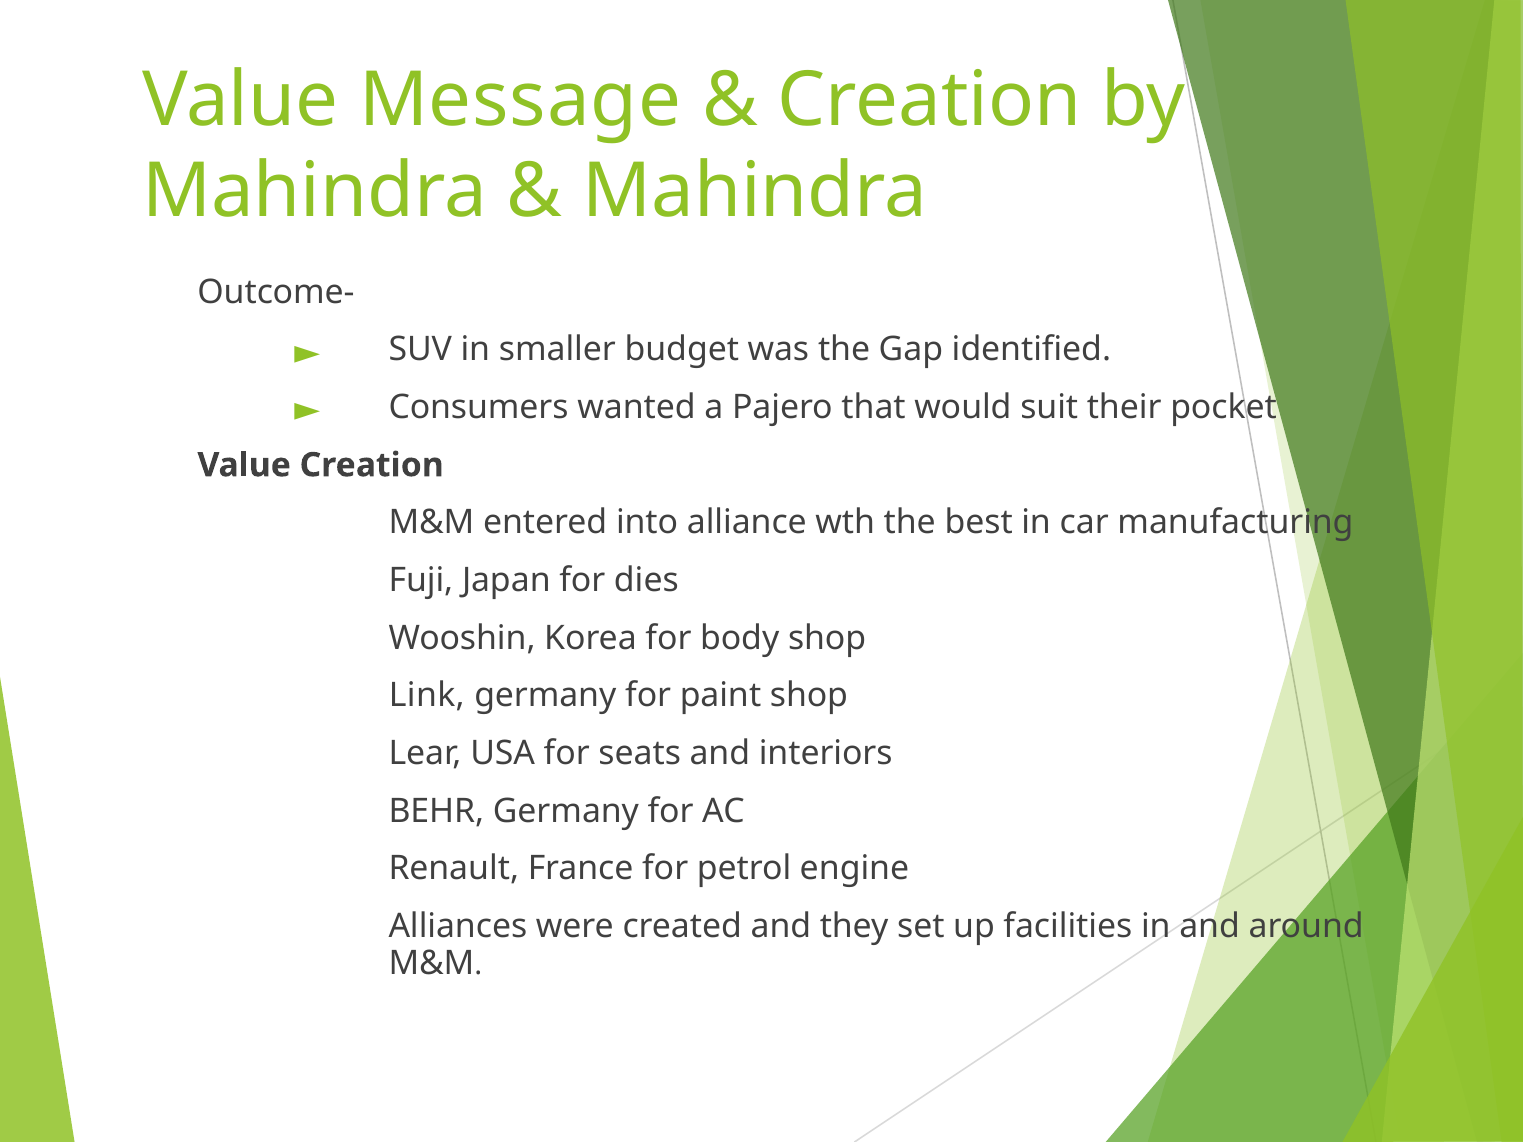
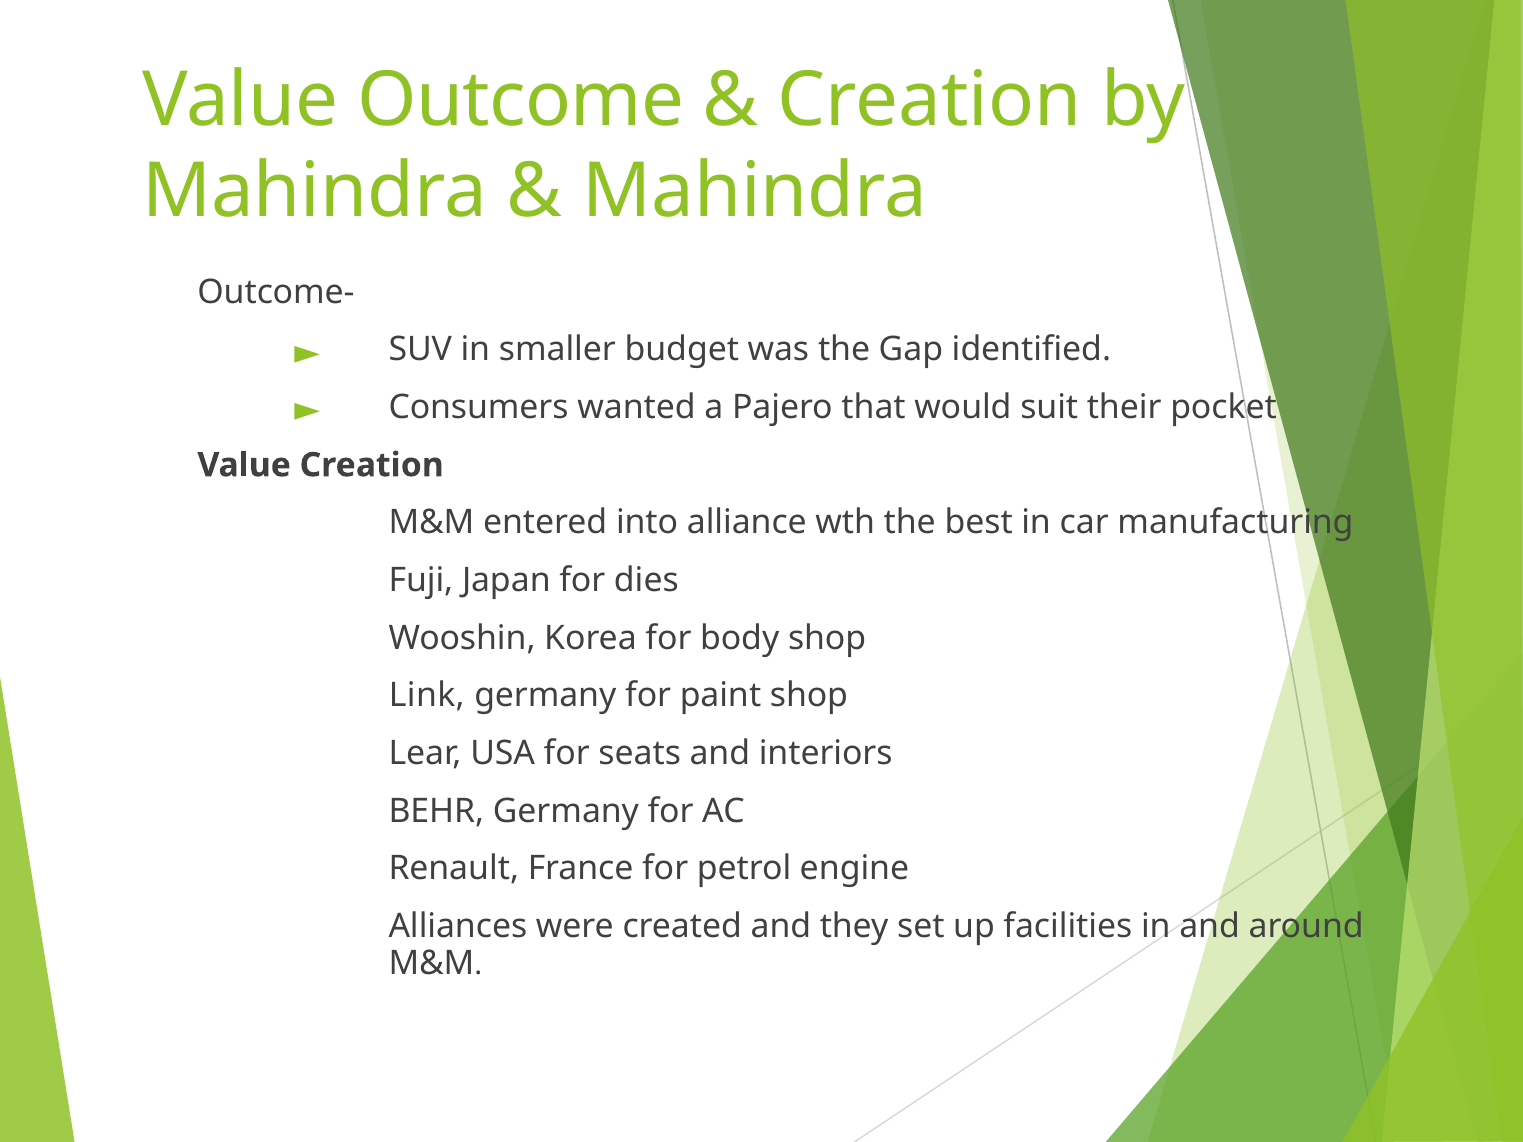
Message: Message -> Outcome (521, 100)
